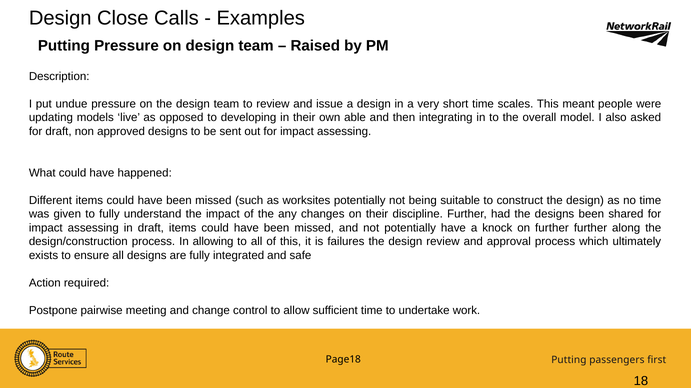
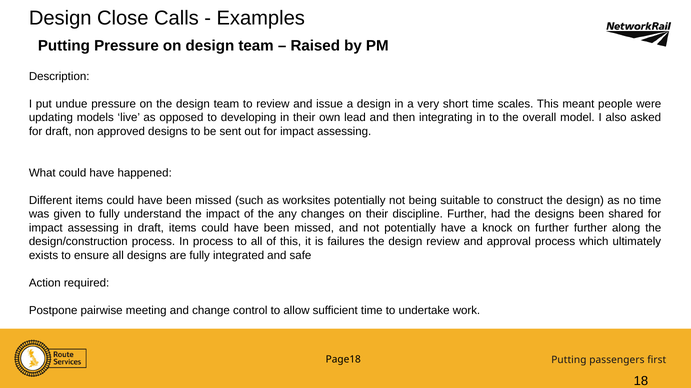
able: able -> lead (355, 118)
In allowing: allowing -> process (213, 242)
